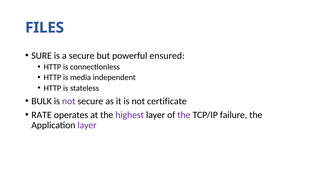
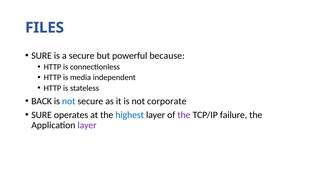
ensured: ensured -> because (167, 56)
BULK: BULK -> BACK (42, 101)
not colour: purple -> blue (69, 101)
certificate: certificate -> corporate (167, 101)
RATE: RATE -> SURE (42, 115)
highest colour: purple -> blue (130, 115)
